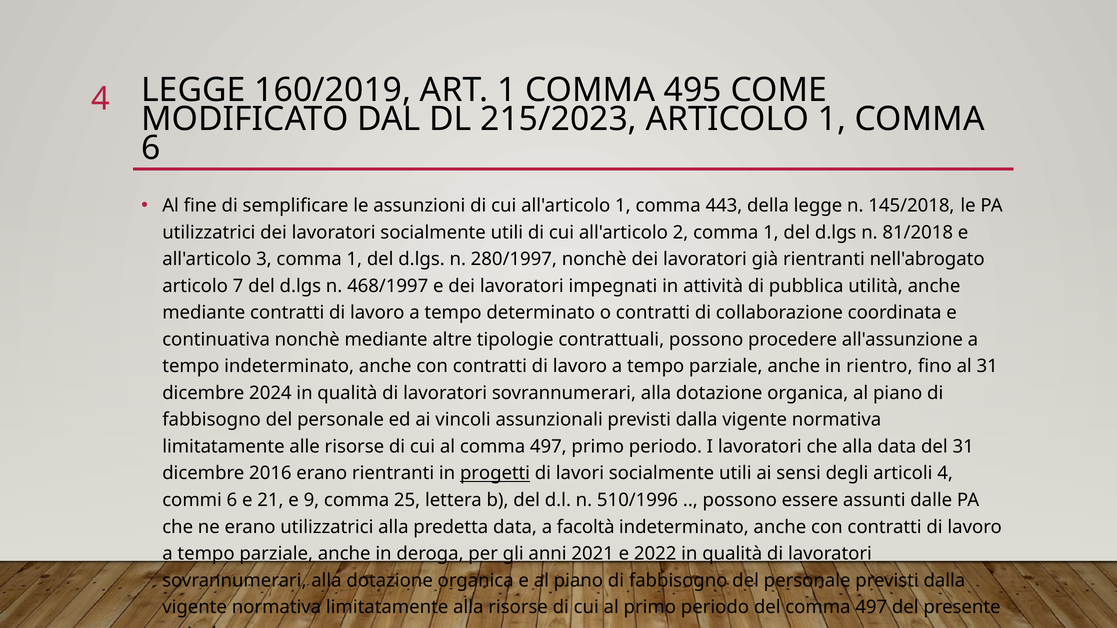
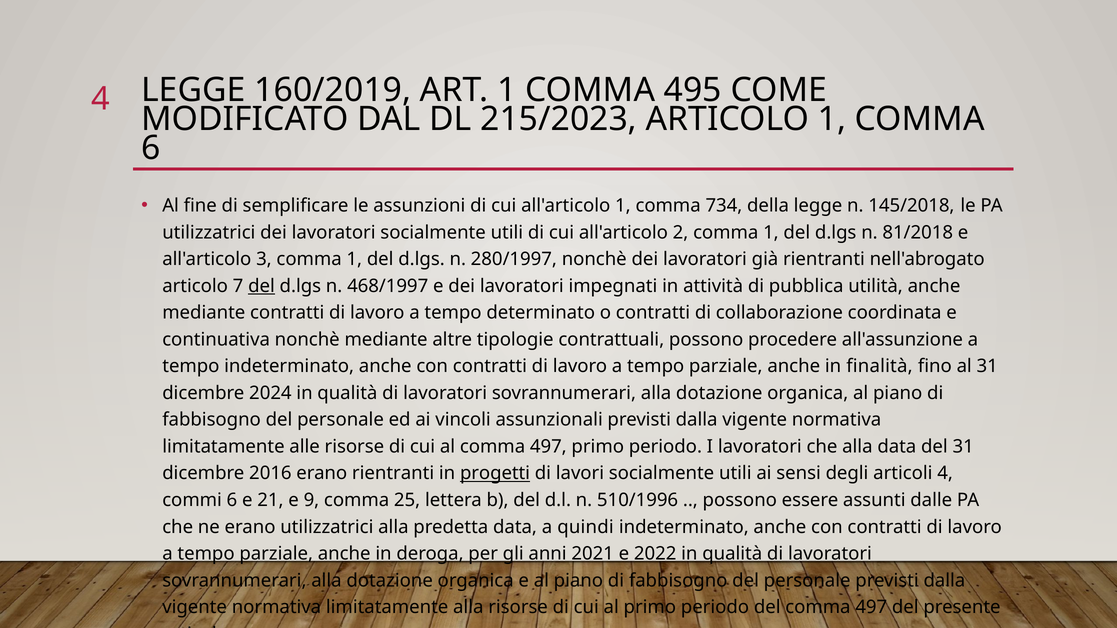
443: 443 -> 734 (724, 206)
del underline: none -> present (262, 286)
rientro: rientro -> finalità (879, 366)
facoltà: facoltà -> quindi (585, 527)
